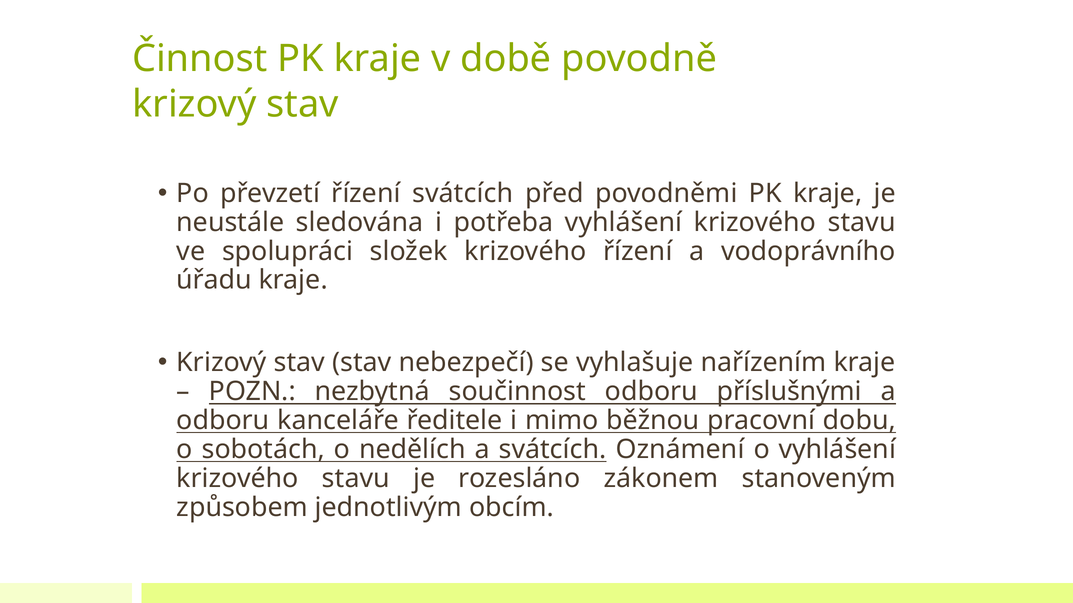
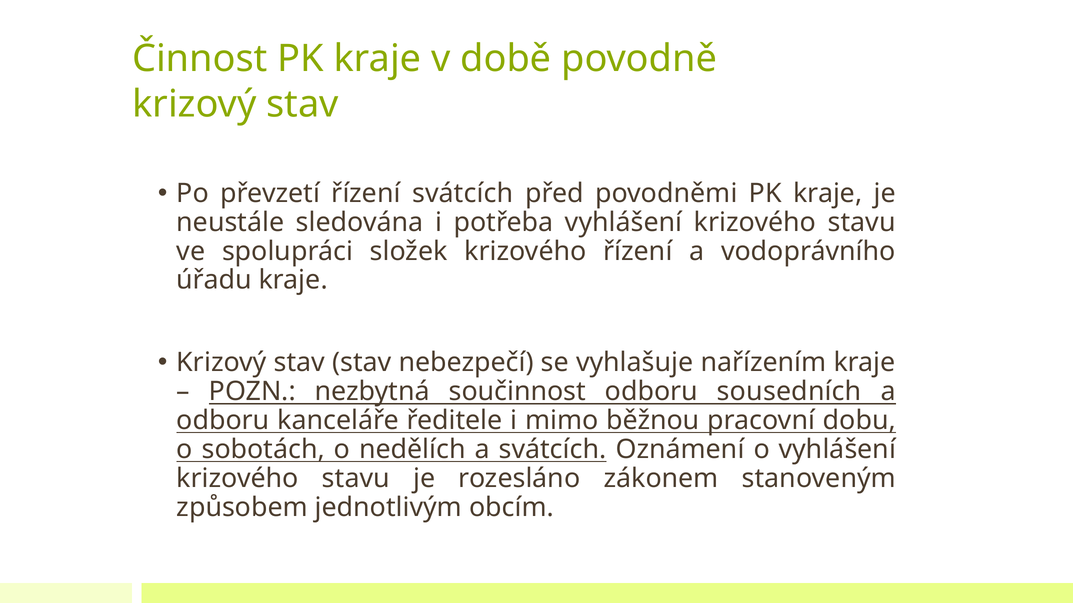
příslušnými: příslušnými -> sousedních (789, 392)
